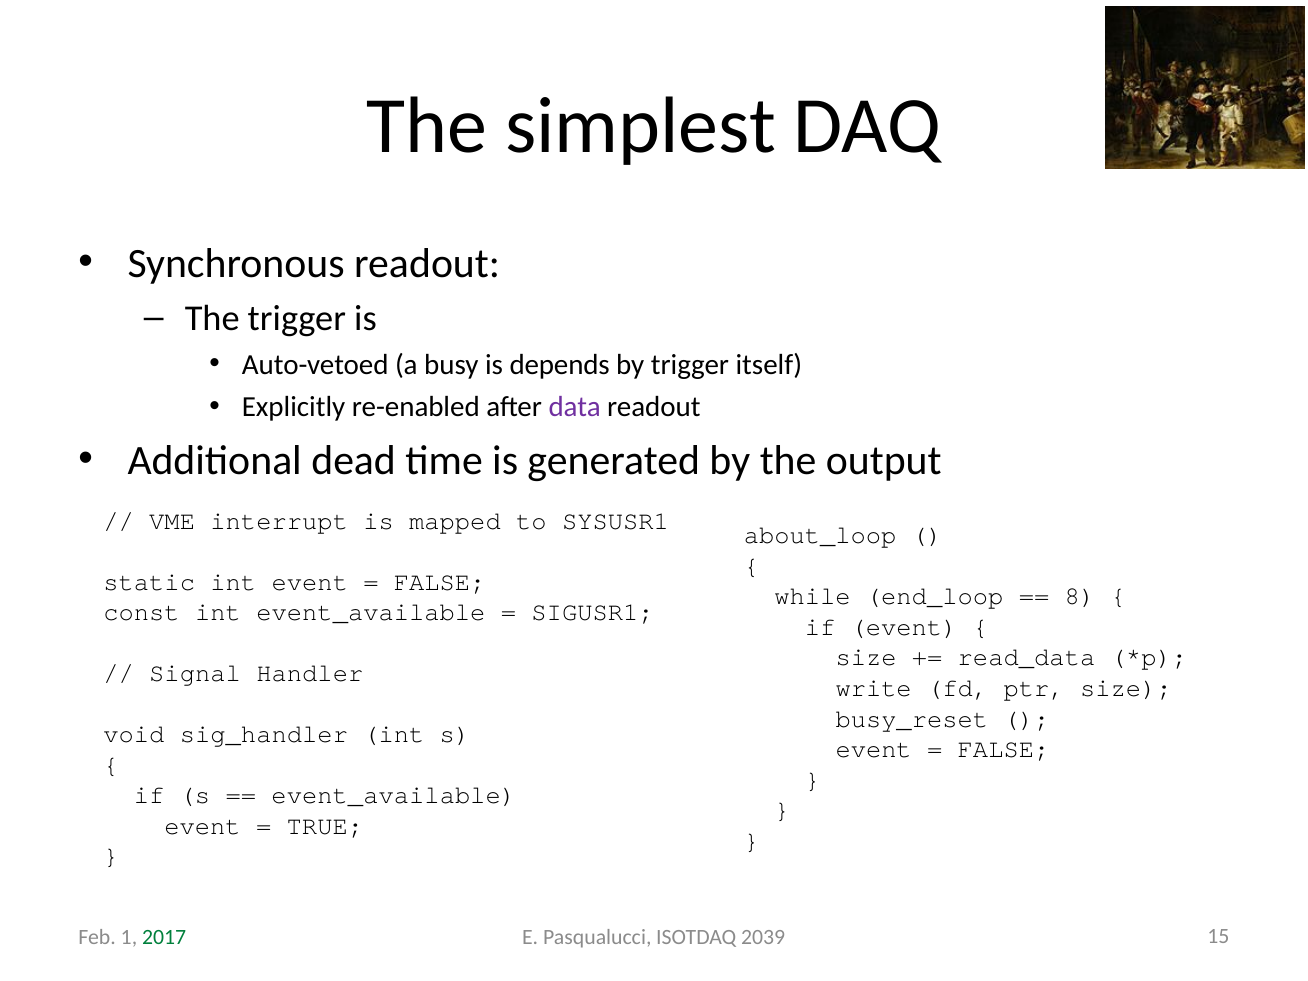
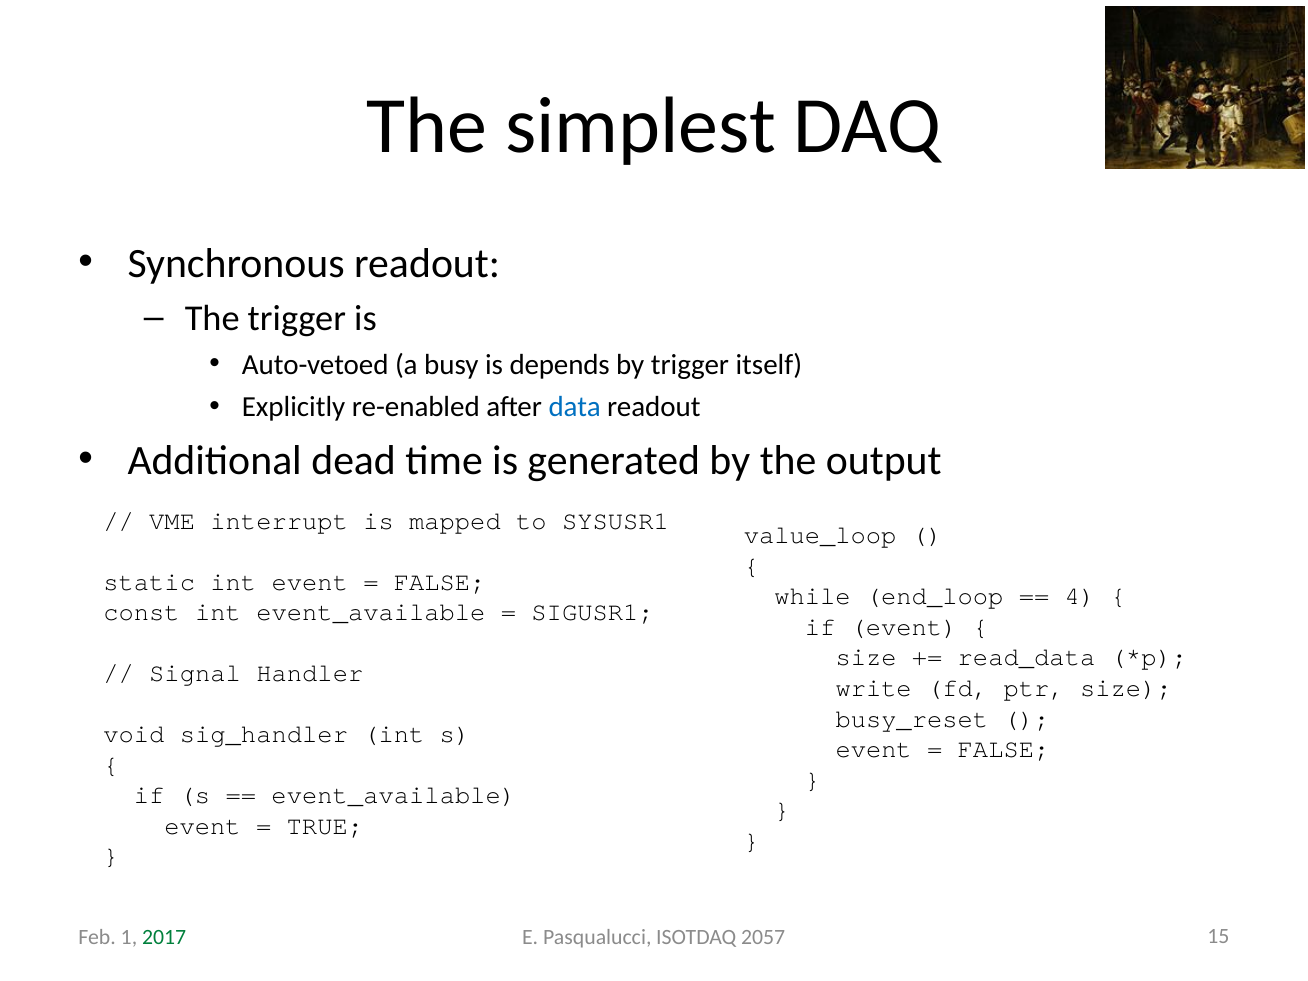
data colour: purple -> blue (575, 407)
about_loop: about_loop -> value_loop (820, 535)
8: 8 -> 4 (1080, 597)
2039: 2039 -> 2057 (763, 937)
